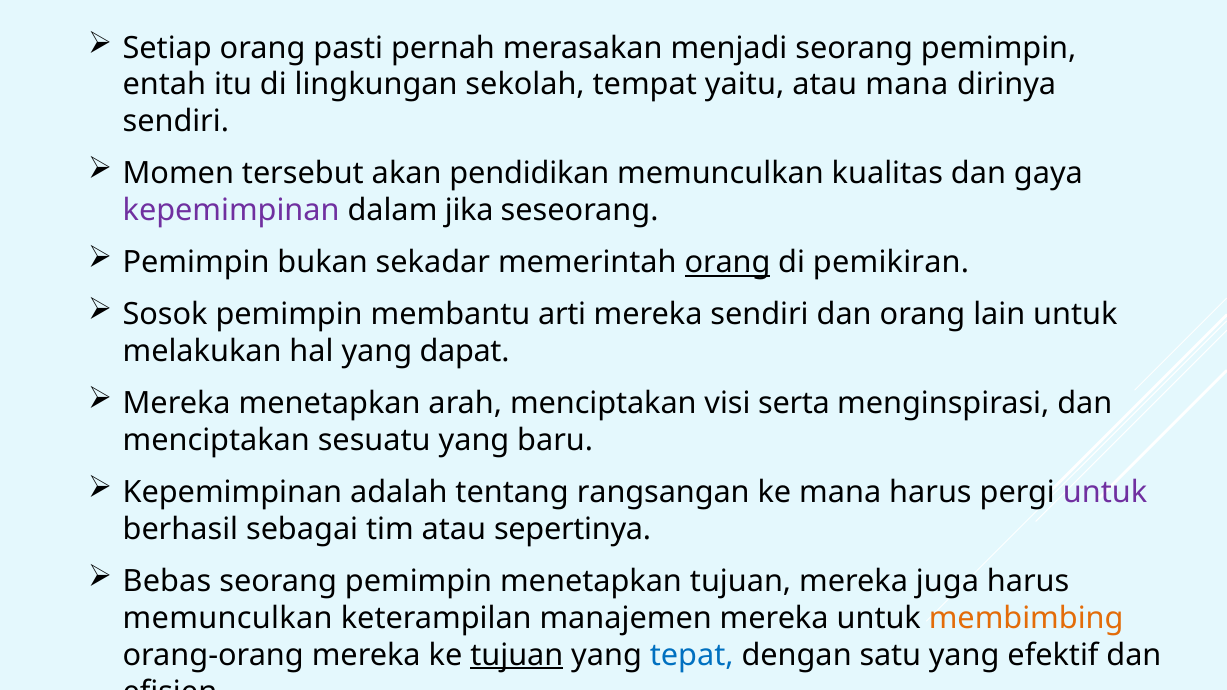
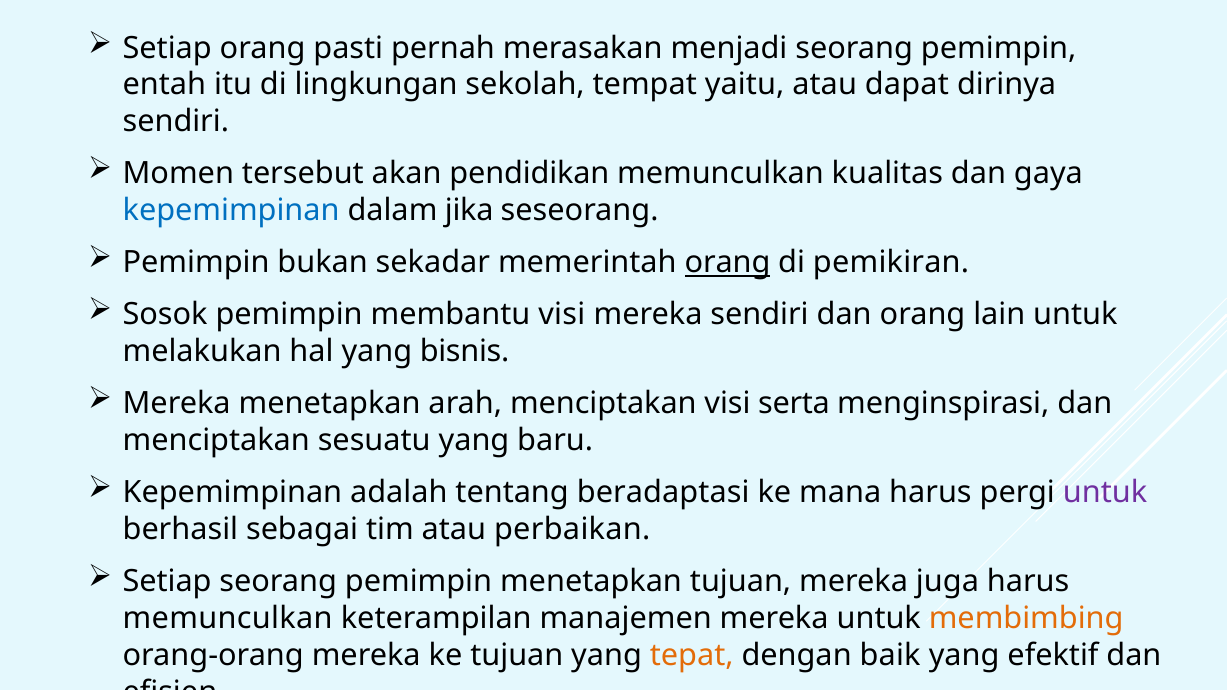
atau mana: mana -> dapat (907, 85)
kepemimpinan colour: purple -> blue (231, 211)
membantu arti: arti -> visi (562, 315)
dapat: dapat -> bisnis (465, 352)
rangsangan: rangsangan -> beradaptasi (663, 493)
sepertinya: sepertinya -> perbaikan (572, 530)
Bebas: Bebas -> Setiap (167, 582)
tujuan underline: present -> none (517, 655)
tepat colour: blue -> orange (692, 655)
satu: satu -> baik (890, 655)
